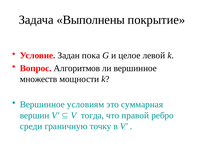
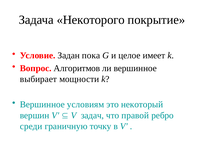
Выполнены: Выполнены -> Некоторого (91, 20)
левой: левой -> имеет (154, 55)
множеств: множеств -> выбирает (38, 79)
суммарная: суммарная -> некоторый (142, 104)
тогда: тогда -> задач (92, 115)
